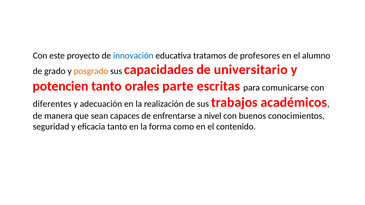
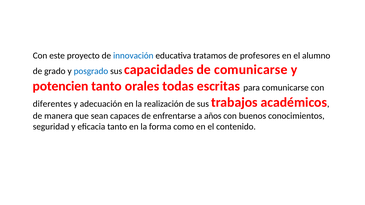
posgrado colour: orange -> blue (91, 71)
de universitario: universitario -> comunicarse (251, 70)
parte: parte -> todas (178, 86)
nivel: nivel -> años (213, 116)
